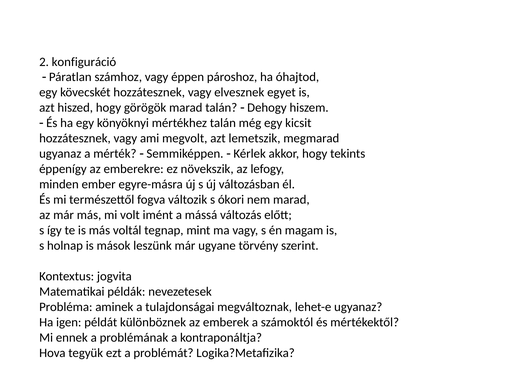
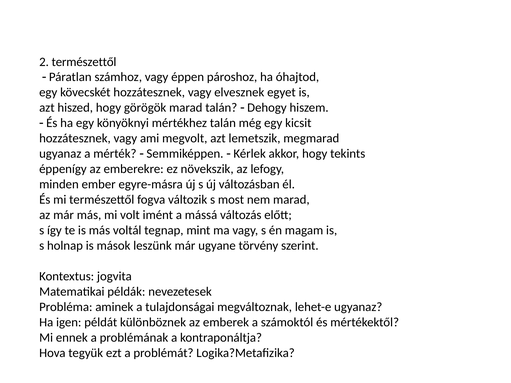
2 konfiguráció: konfiguráció -> természettől (84, 62)
ókori: ókori -> most (231, 200)
